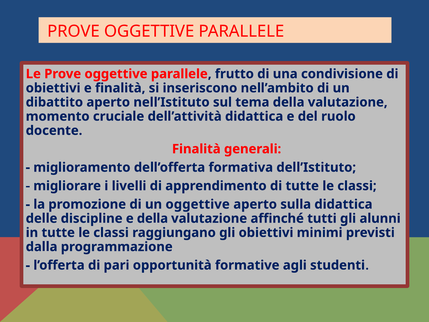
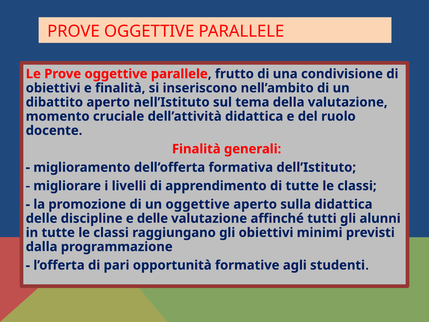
e della: della -> delle (152, 218)
